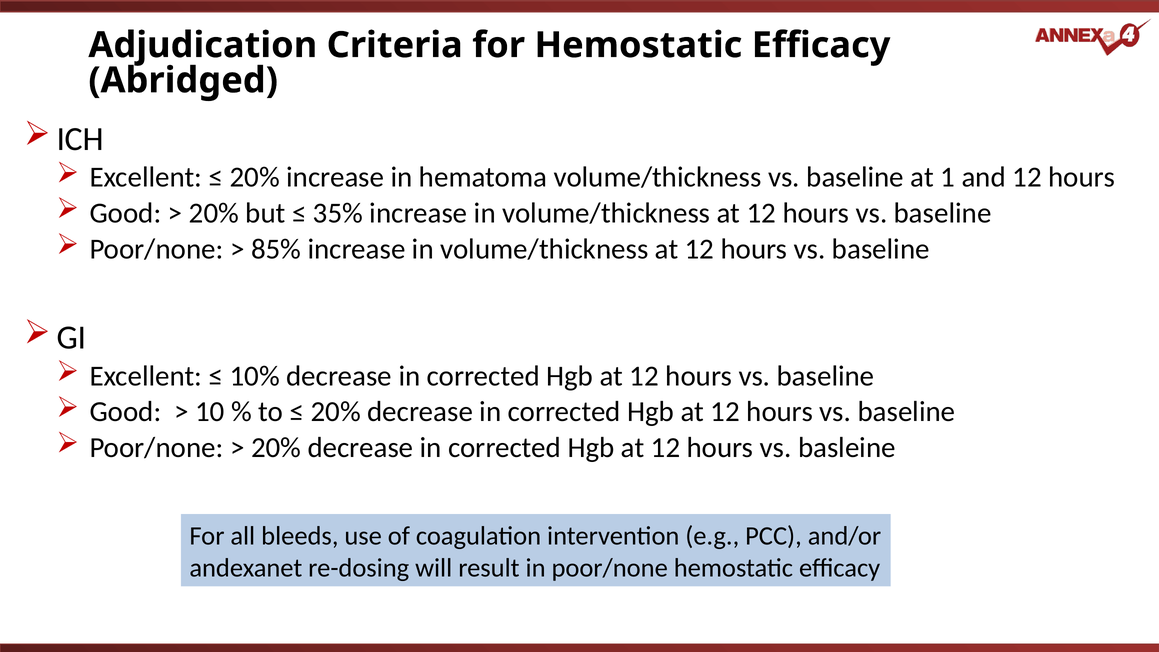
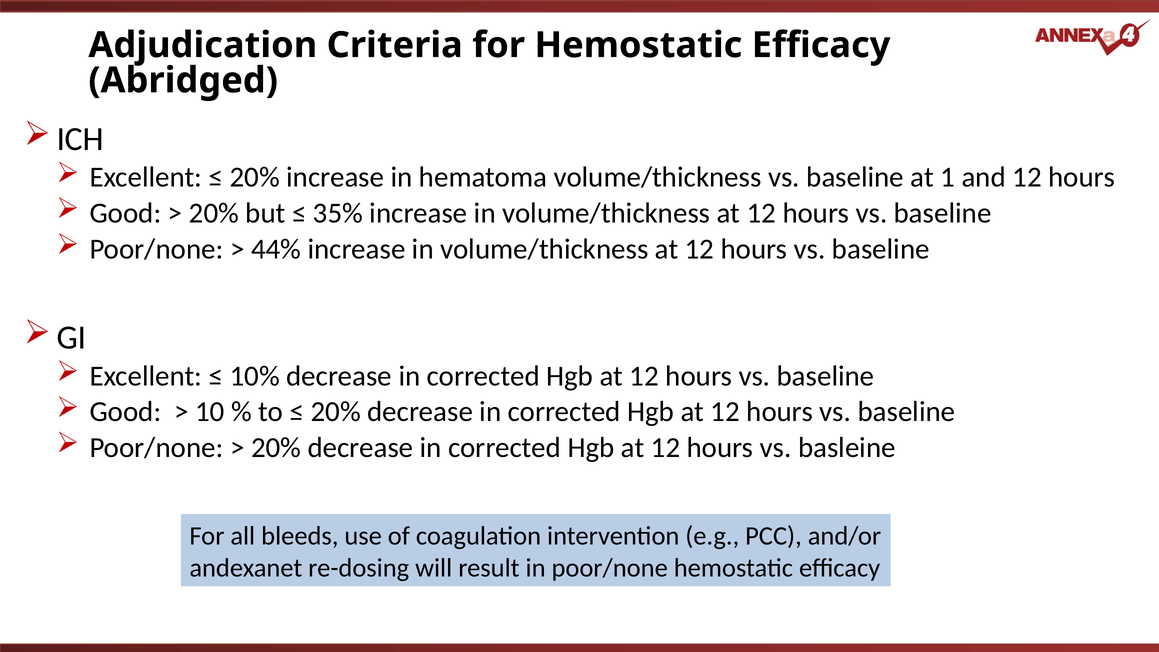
85%: 85% -> 44% (276, 249)
